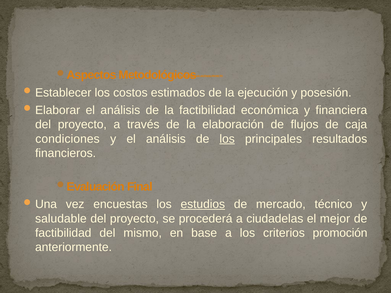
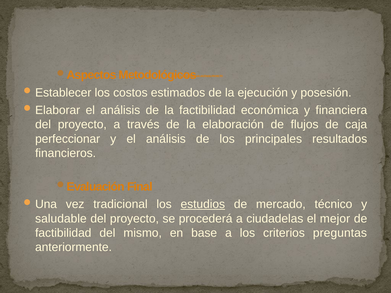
condiciones: condiciones -> perfeccionar (68, 139)
los underline: present -> none (227, 139)
encuestas: encuestas -> tradicional (120, 204)
promoción: promoción -> preguntas (340, 233)
